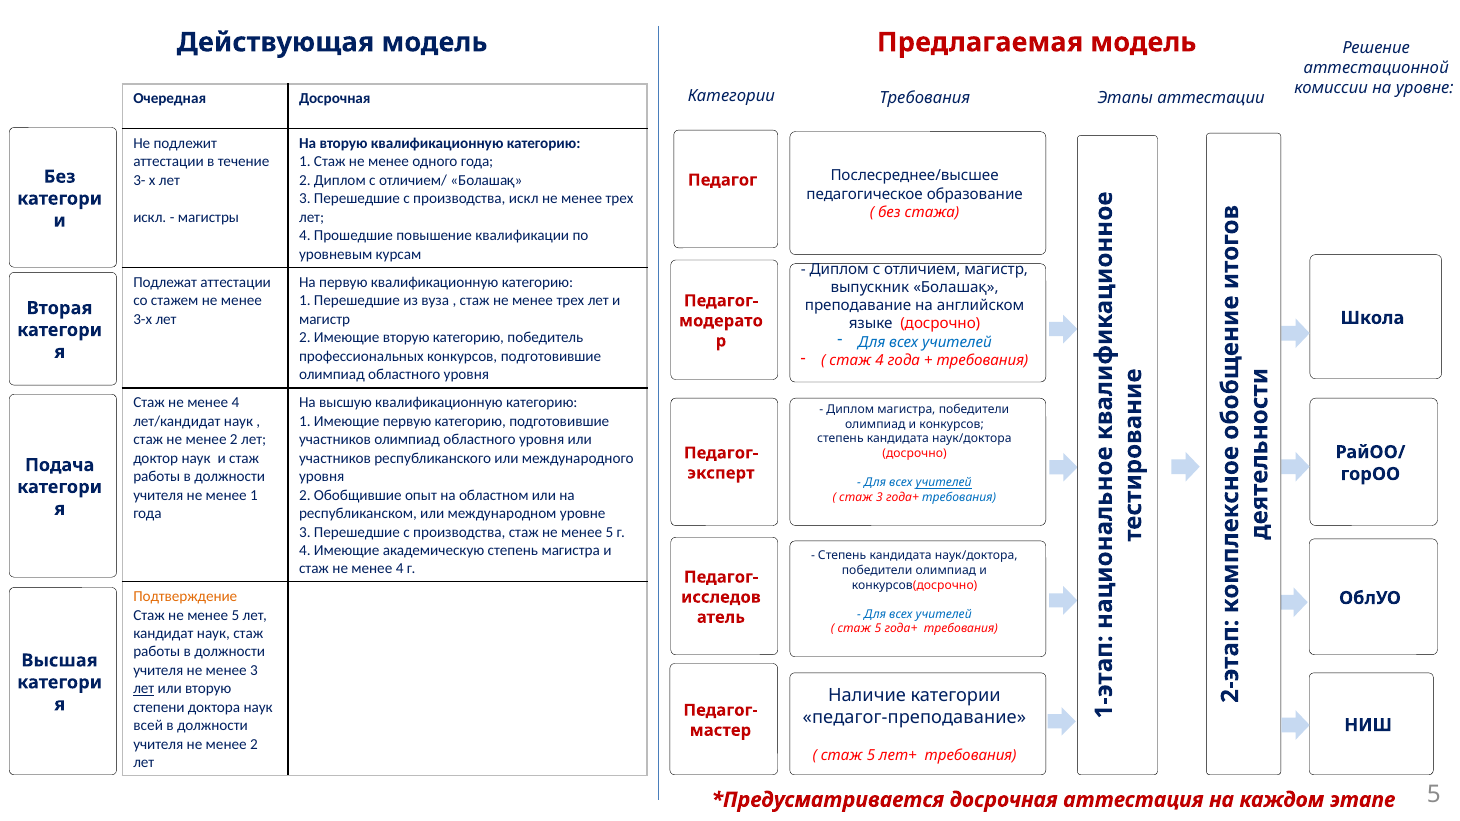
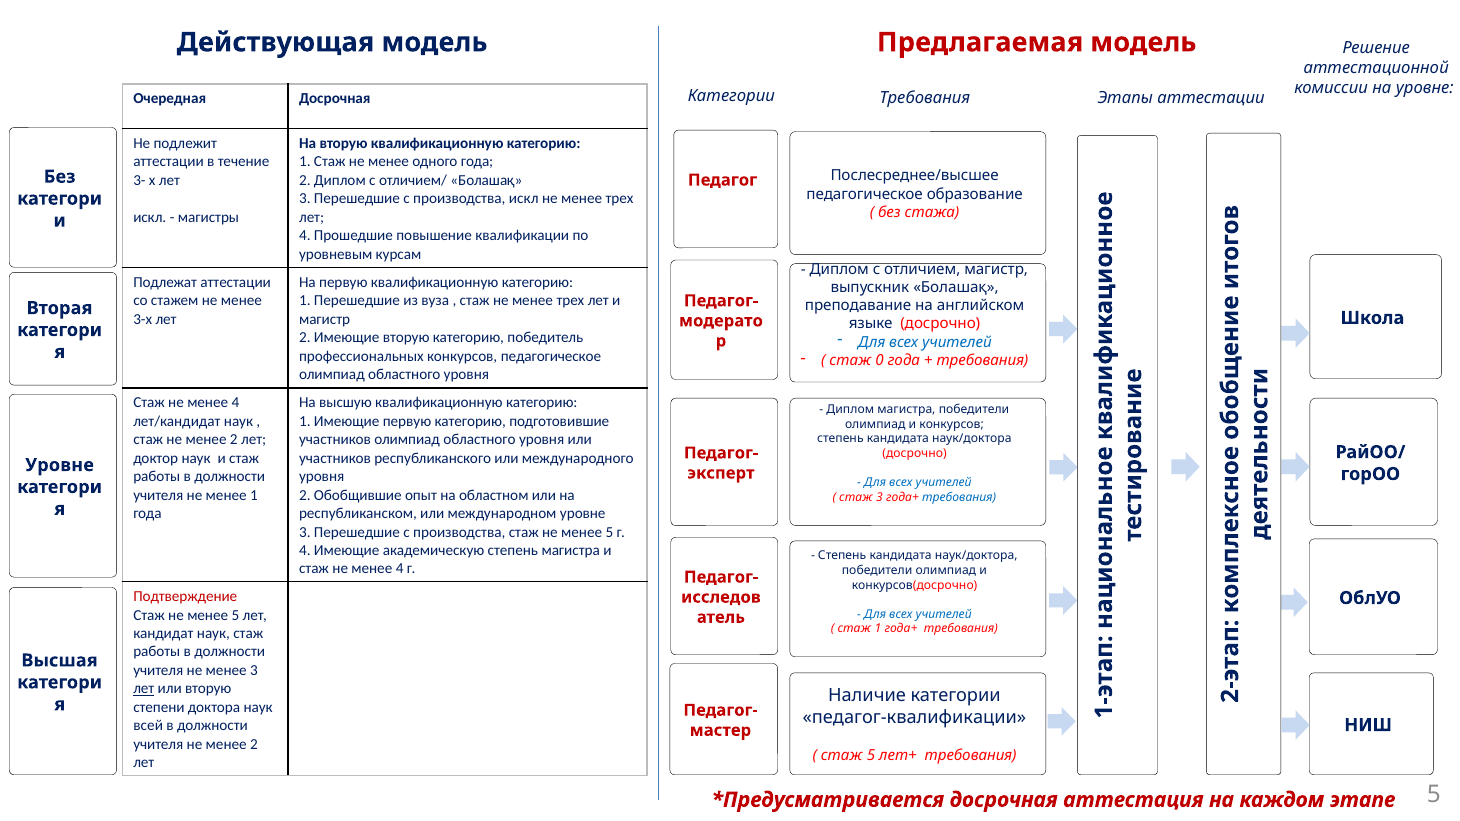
конкурсов подготовившие: подготовившие -> педагогическое (551, 356)
стаж 4: 4 -> 0 (880, 361)
Подача: Подача -> Уровне (60, 465)
учителей underline: present -> none (944, 483)
Подтверждение colour: orange -> red (185, 597)
5: 5 -> 1 (878, 629)
педагог-преподавание: педагог-преподавание -> педагог-квалификации (914, 718)
